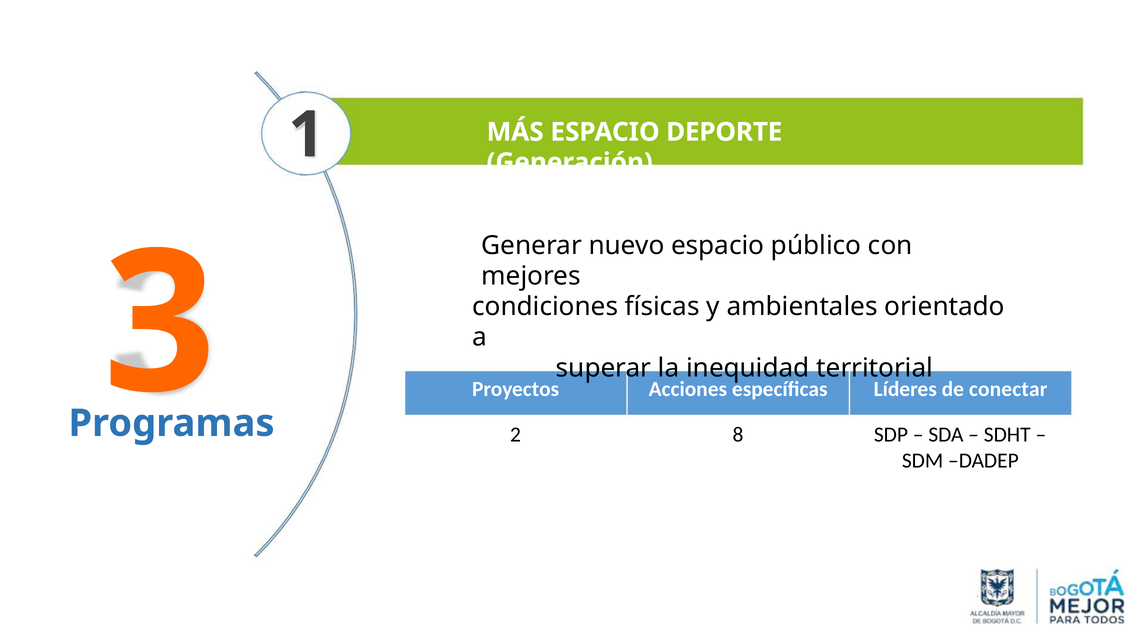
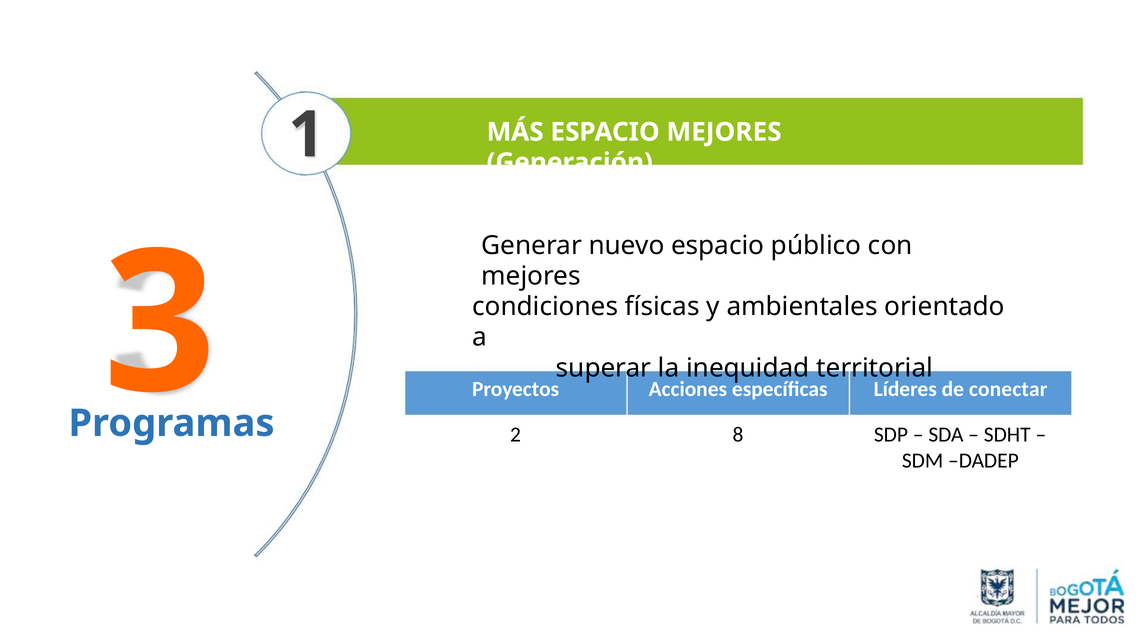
ESPACIO DEPORTE: DEPORTE -> MEJORES (724, 132)
